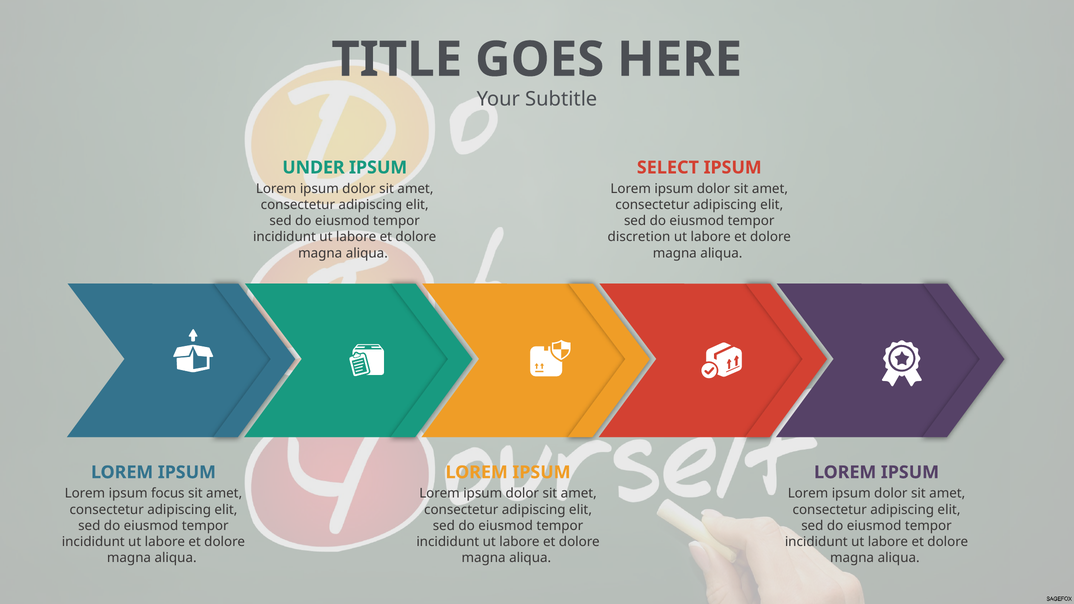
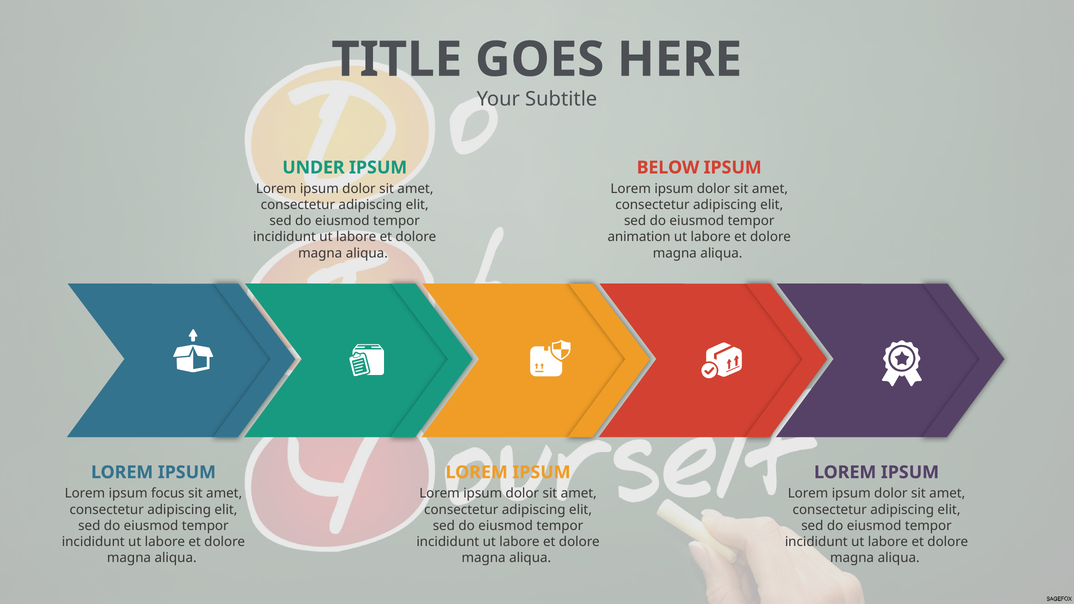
SELECT: SELECT -> BELOW (668, 168)
discretion: discretion -> animation (639, 237)
